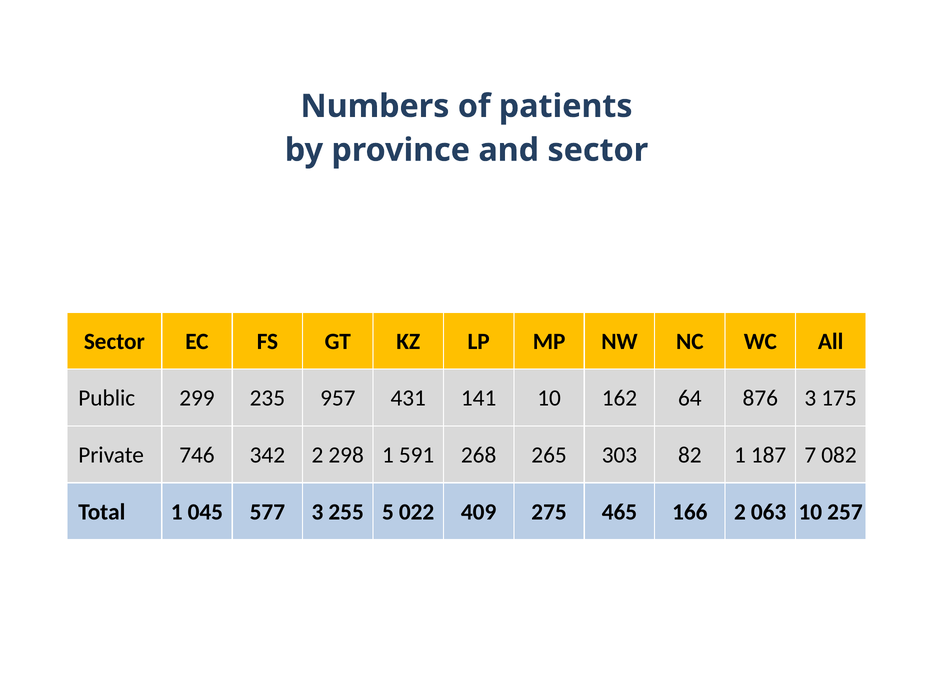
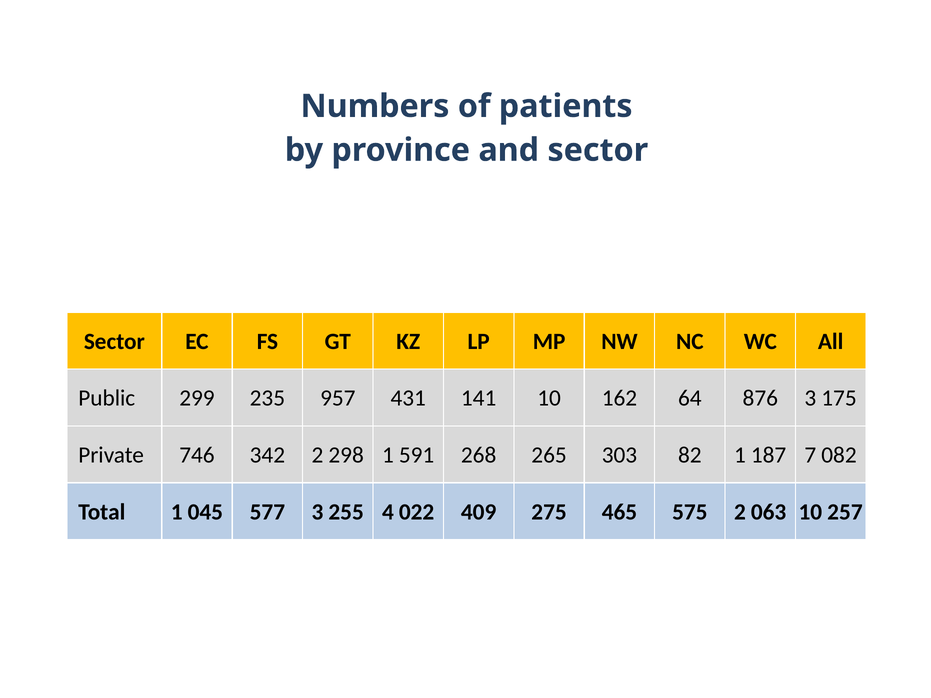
5: 5 -> 4 (388, 512)
166: 166 -> 575 (690, 512)
